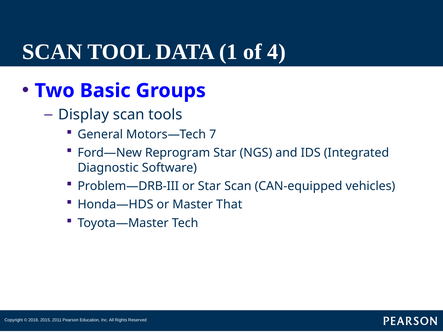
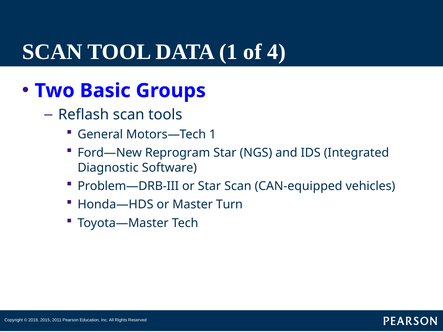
Display: Display -> Reflash (84, 115)
Motors—Tech 7: 7 -> 1 (213, 135)
That: That -> Turn (229, 205)
